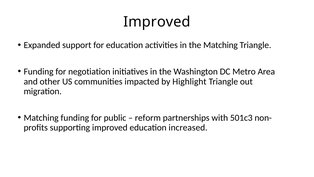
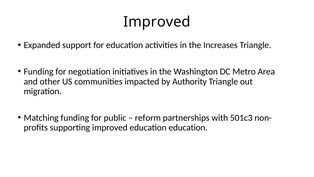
the Matching: Matching -> Increases (221, 45)
Highlight: Highlight -> Authority (190, 81)
education increased: increased -> education (188, 127)
